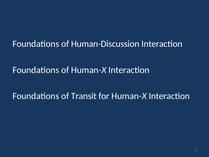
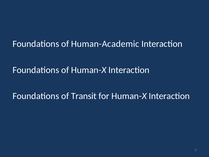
Human-Discussion: Human-Discussion -> Human-Academic (105, 44)
